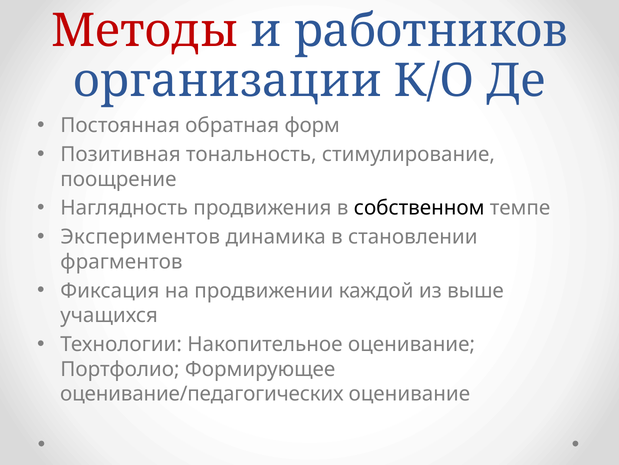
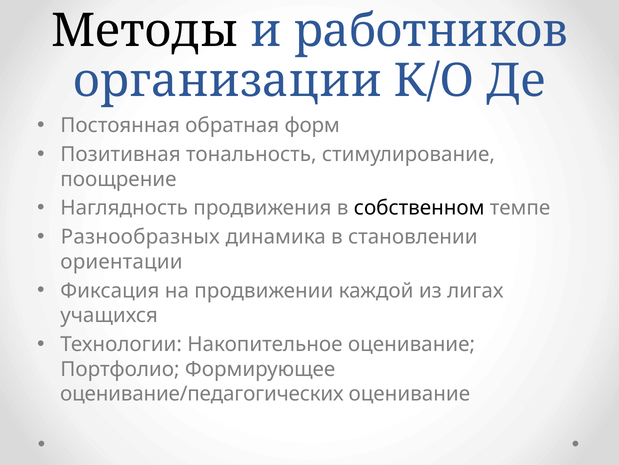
Методы colour: red -> black (145, 31)
Экспериментов: Экспериментов -> Разнообразных (140, 237)
фрагментов: фрагментов -> ориентации (121, 261)
выше: выше -> лигах (475, 290)
